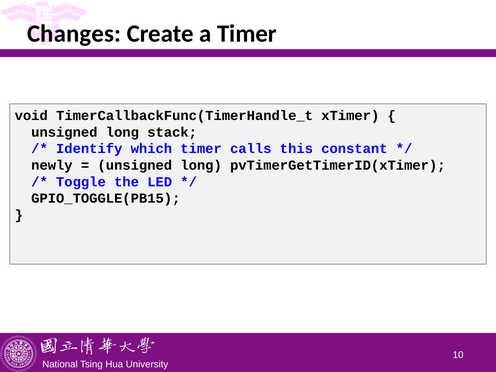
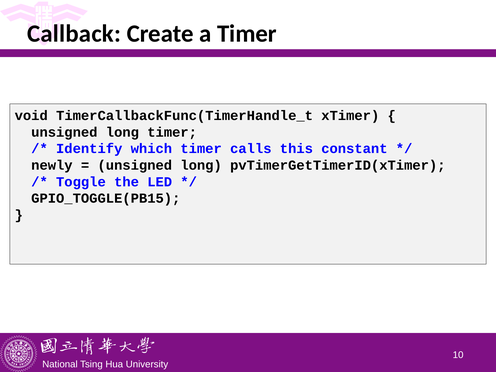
Changes: Changes -> Callback (74, 34)
long stack: stack -> timer (172, 132)
